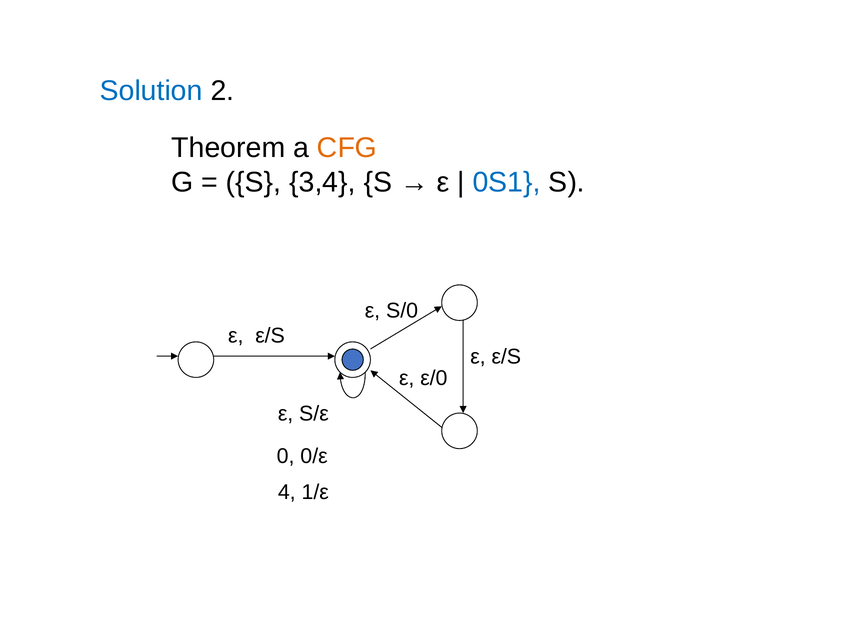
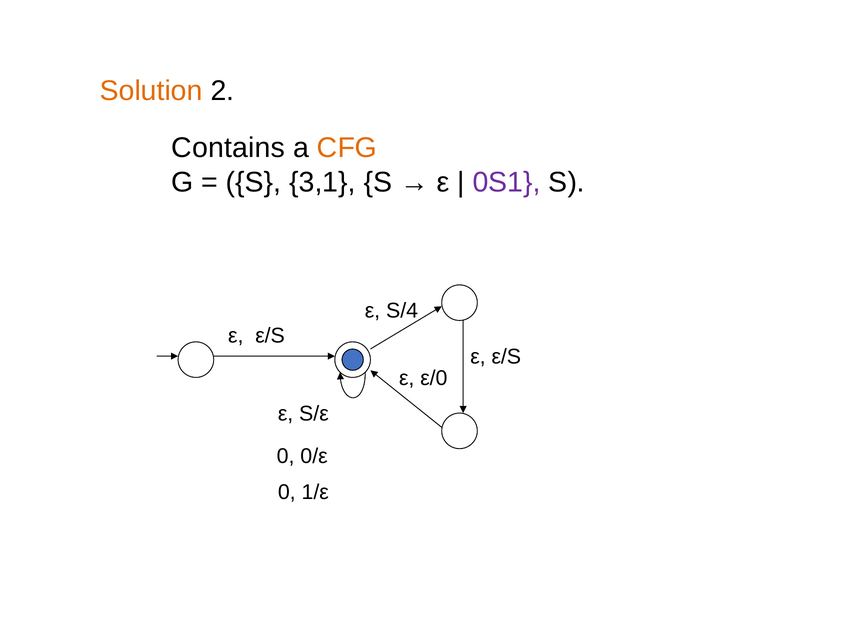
Solution colour: blue -> orange (151, 91)
Theorem: Theorem -> Contains (228, 148)
3,4: 3,4 -> 3,1 (322, 182)
0S1 colour: blue -> purple (507, 182)
S/0: S/0 -> S/4 (402, 311)
4: 4 -> 0 (287, 492)
